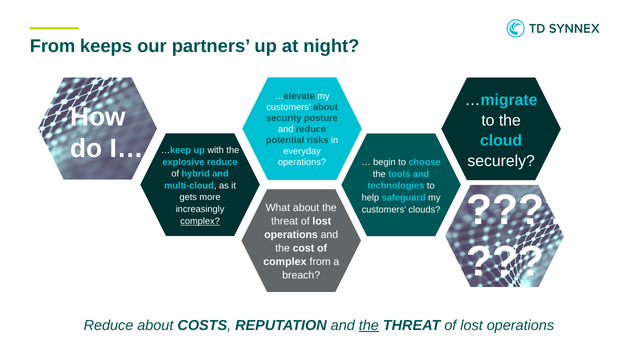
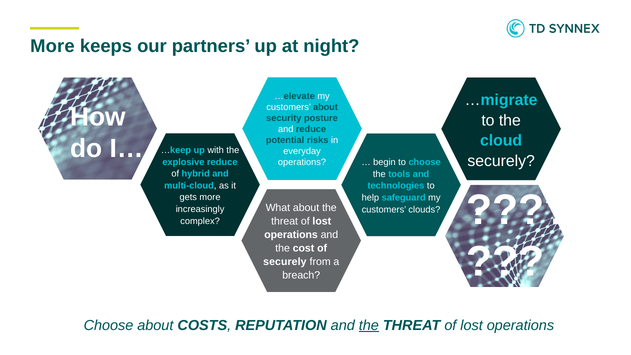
From: From -> More (52, 46)
complex underline: present -> none (200, 221)
complex: complex -> securely (285, 262)
Reduce: Reduce -> Choose (109, 325)
